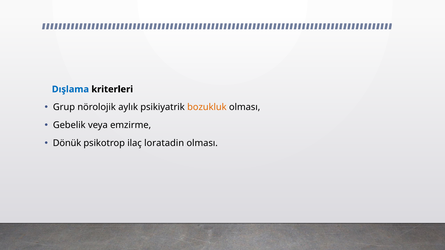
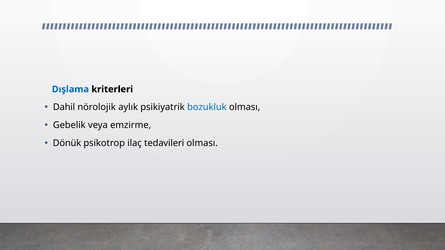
Grup: Grup -> Dahil (64, 107)
bozukluk colour: orange -> blue (207, 107)
loratadin: loratadin -> tedavileri (164, 143)
